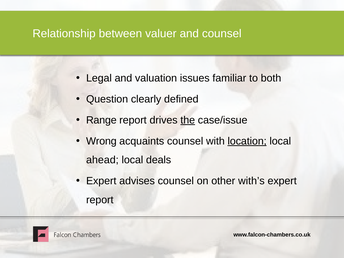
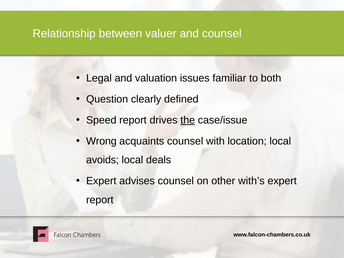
Range: Range -> Speed (101, 120)
location underline: present -> none (247, 141)
ahead: ahead -> avoids (102, 160)
